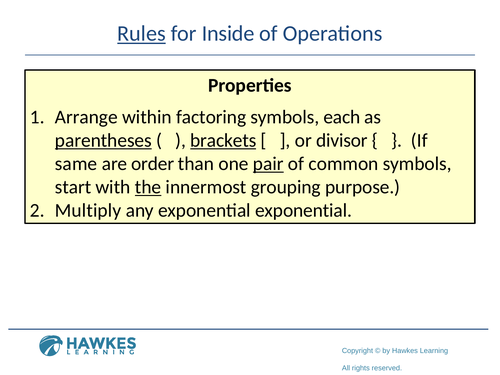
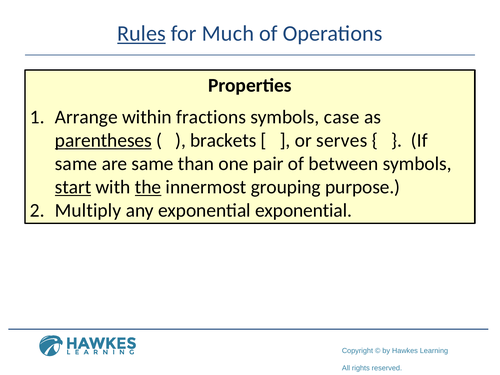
Inside: Inside -> Much (228, 34)
factoring: factoring -> fractions (211, 117)
each: each -> case (342, 117)
brackets underline: present -> none (223, 141)
divisor: divisor -> serves (342, 141)
are order: order -> same (153, 164)
pair underline: present -> none (268, 164)
common: common -> between (344, 164)
start underline: none -> present (73, 187)
